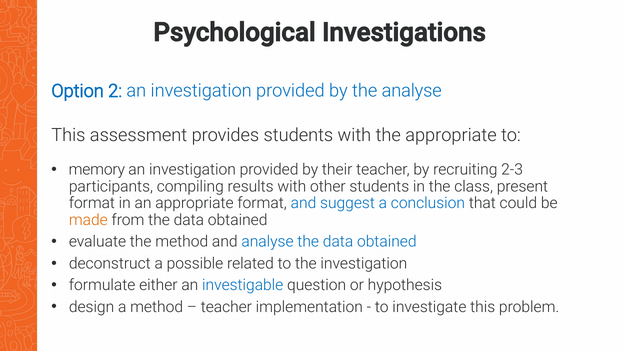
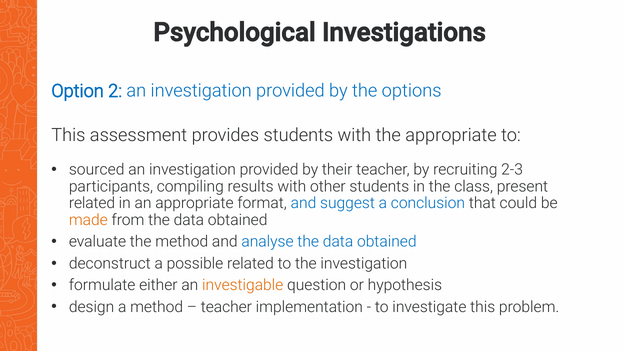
the analyse: analyse -> options (412, 91)
memory: memory -> sourced (97, 170)
format: format -> related (92, 203)
investigable colour: blue -> orange (243, 285)
